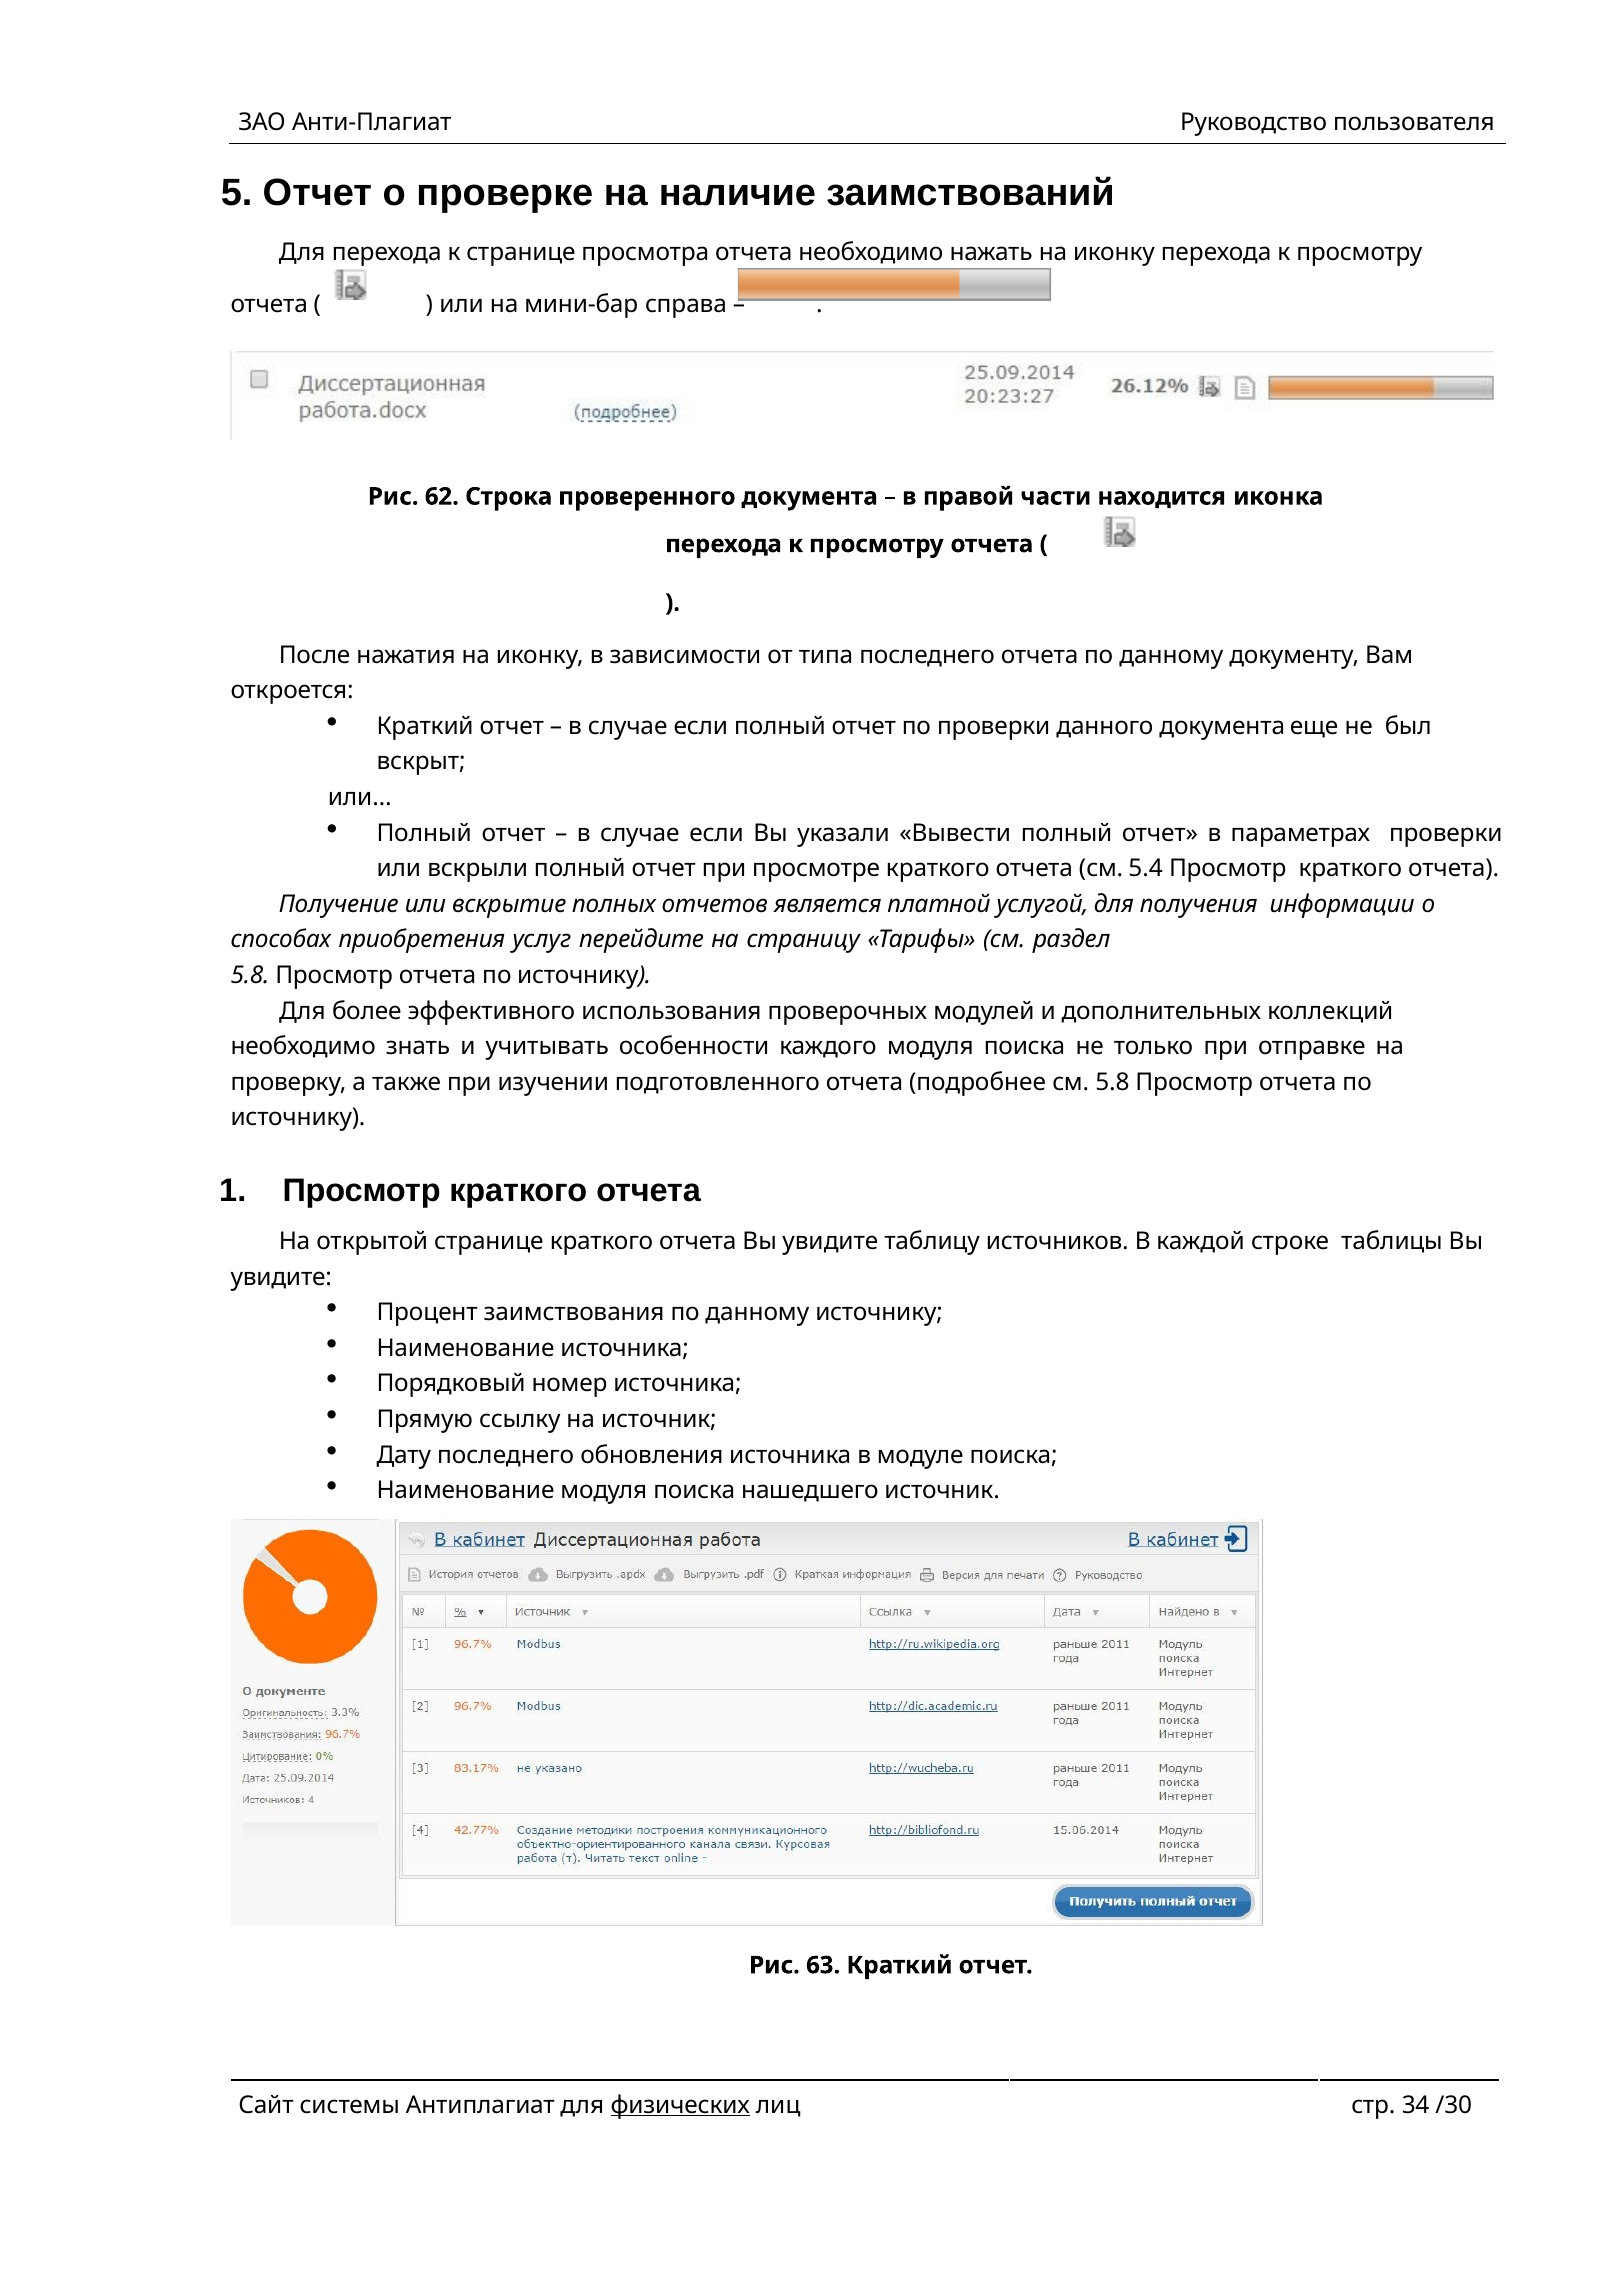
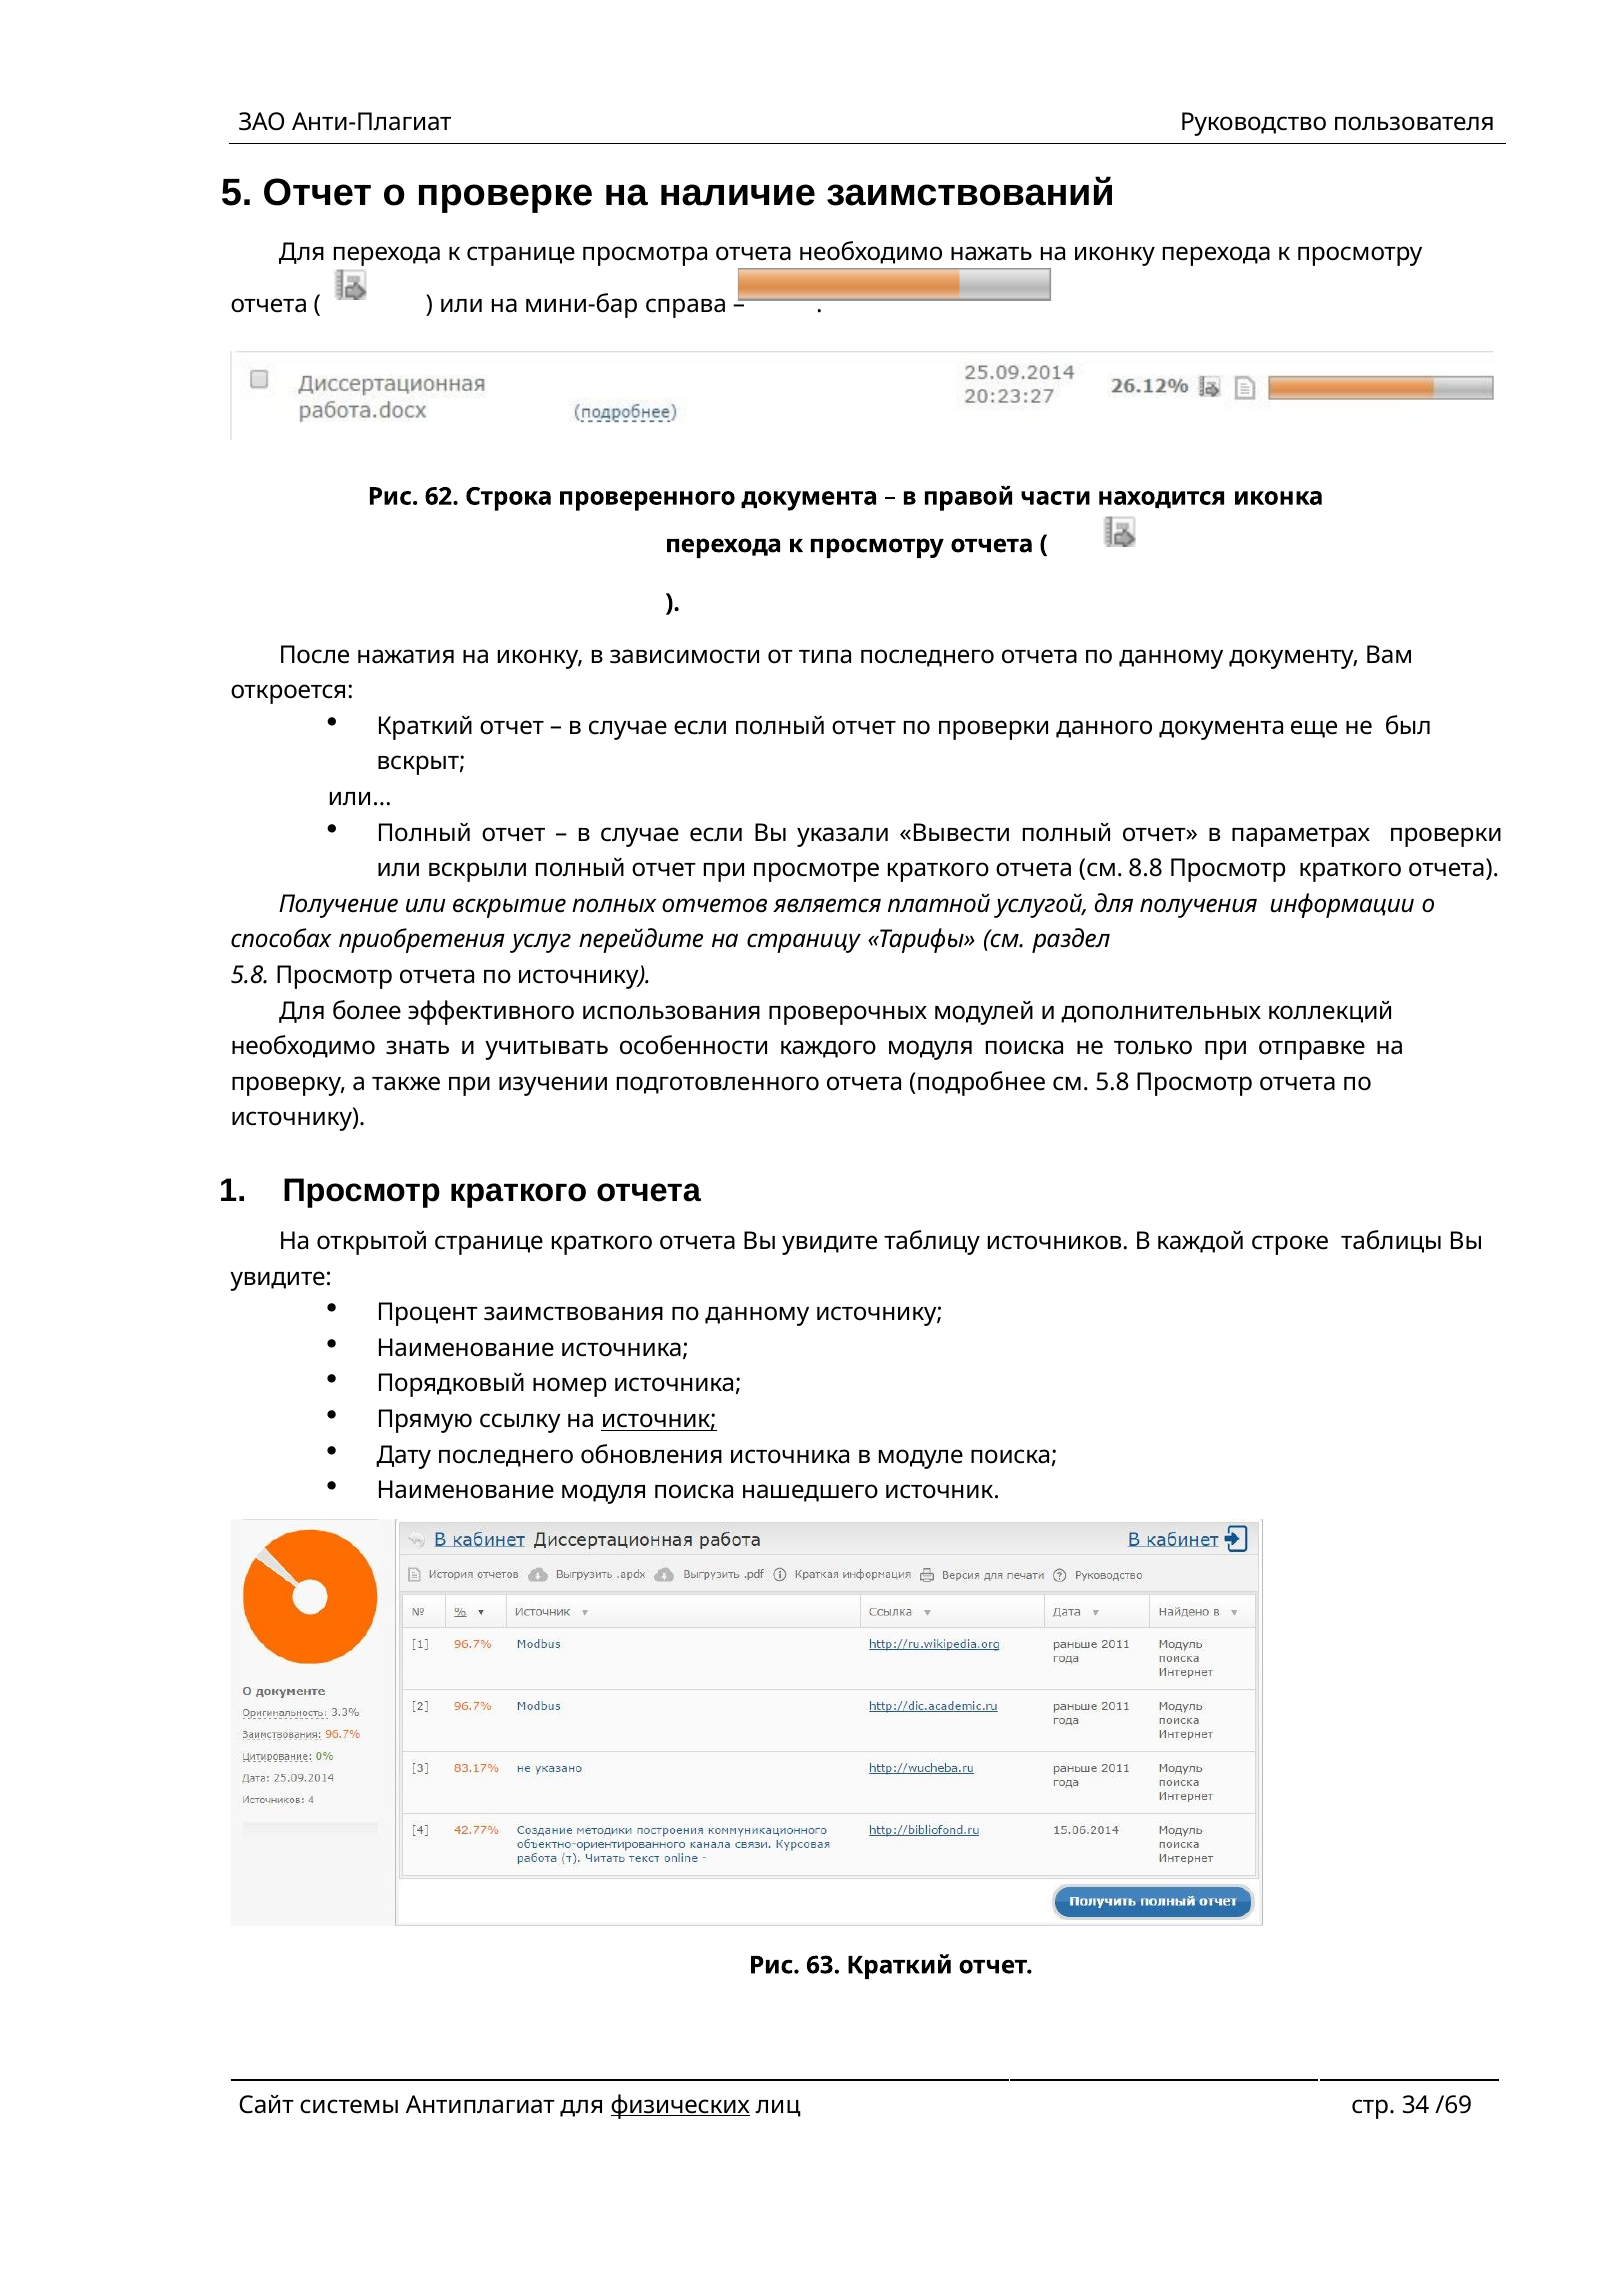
5.4: 5.4 -> 8.8 (1146, 868)
источник underline: none -> present (659, 1420)
/30: /30 -> /69 (1454, 2105)
